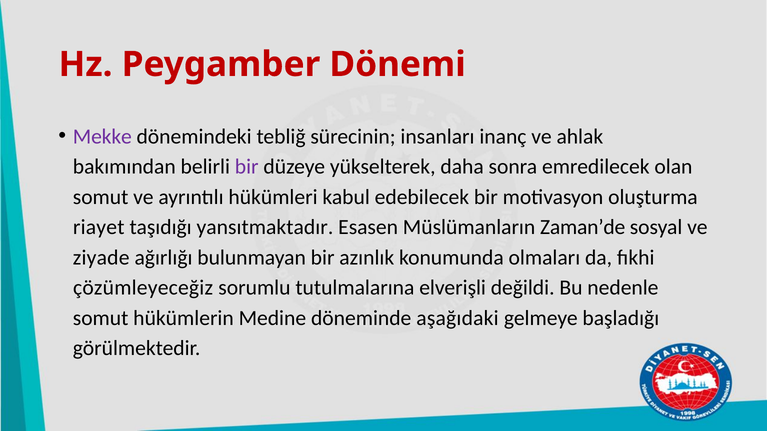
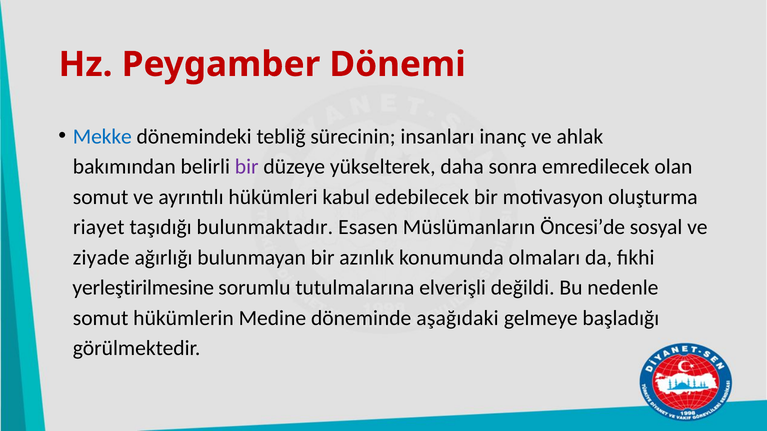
Mekke colour: purple -> blue (102, 137)
yansıtmaktadır: yansıtmaktadır -> bulunmaktadır (265, 227)
Zaman’de: Zaman’de -> Öncesi’de (583, 227)
çözümleyeceğiz: çözümleyeceğiz -> yerleştirilmesine (143, 288)
